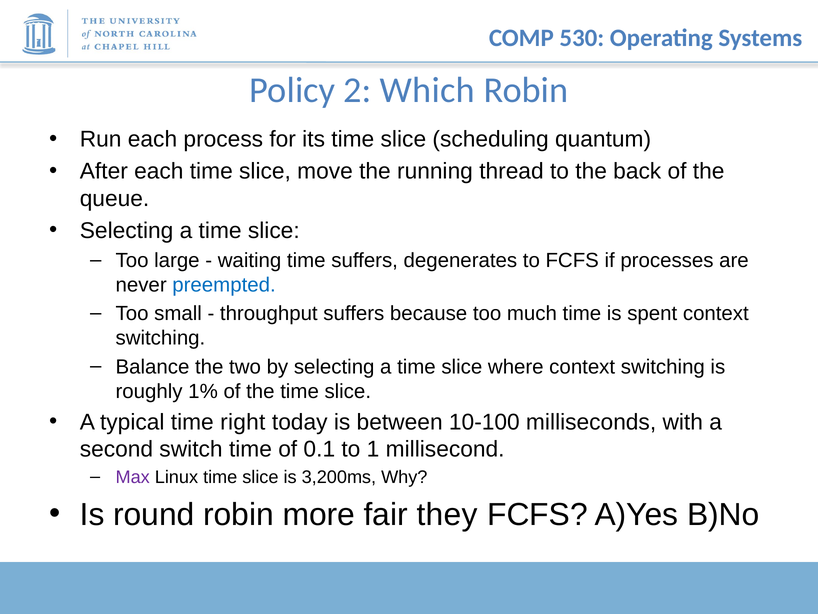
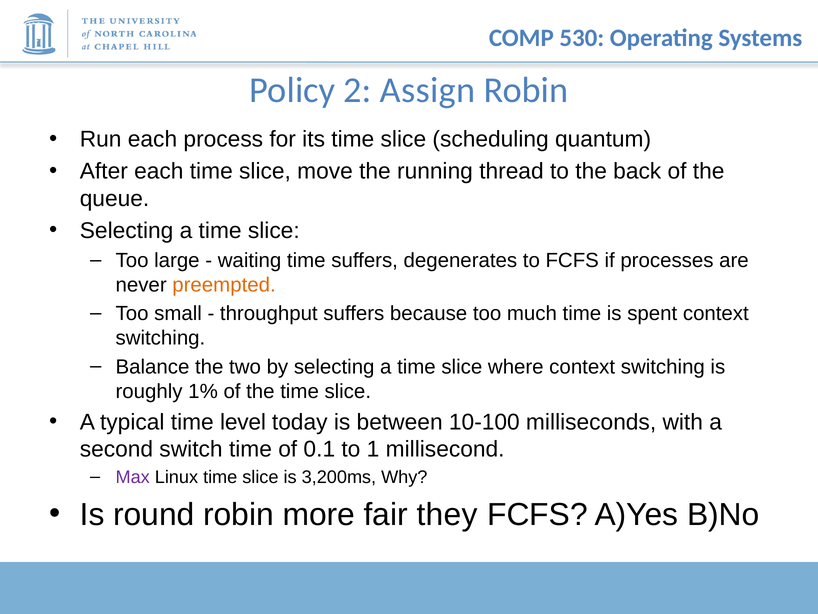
Which: Which -> Assign (427, 90)
preempted colour: blue -> orange (224, 285)
right: right -> level (243, 422)
